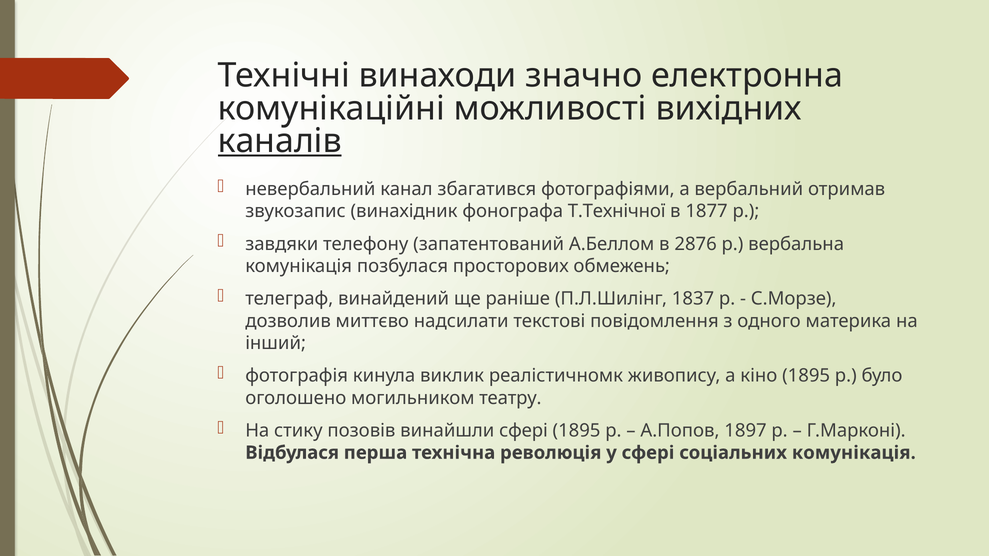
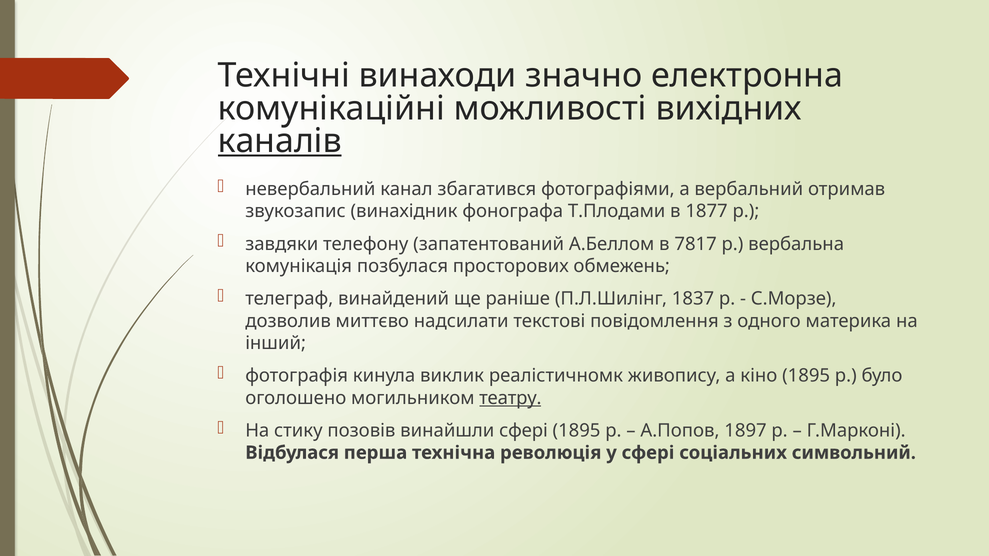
Т.Технічної: Т.Технічної -> Т.Плодами (617, 211)
2876: 2876 -> 7817 (696, 244)
театру underline: none -> present (510, 398)
соціальних комунікація: комунікація -> символьний (854, 453)
